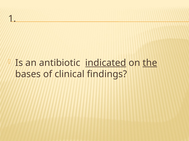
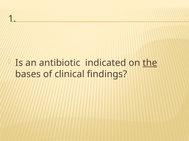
indicated underline: present -> none (106, 63)
